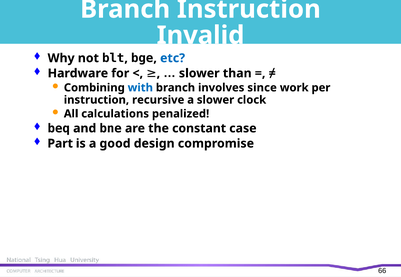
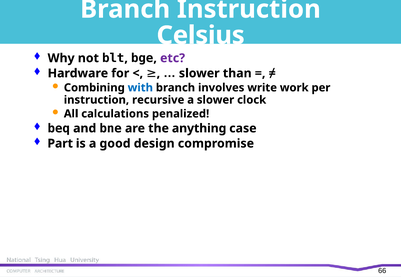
Invalid: Invalid -> Celsius (201, 35)
etc colour: blue -> purple (173, 58)
since: since -> write (262, 88)
constant: constant -> anything (199, 129)
